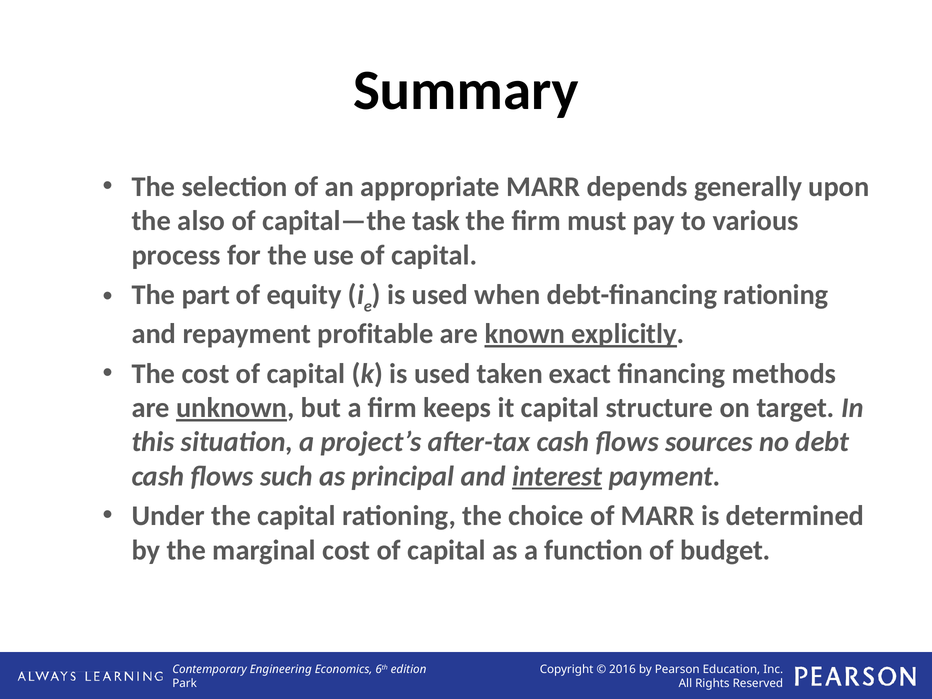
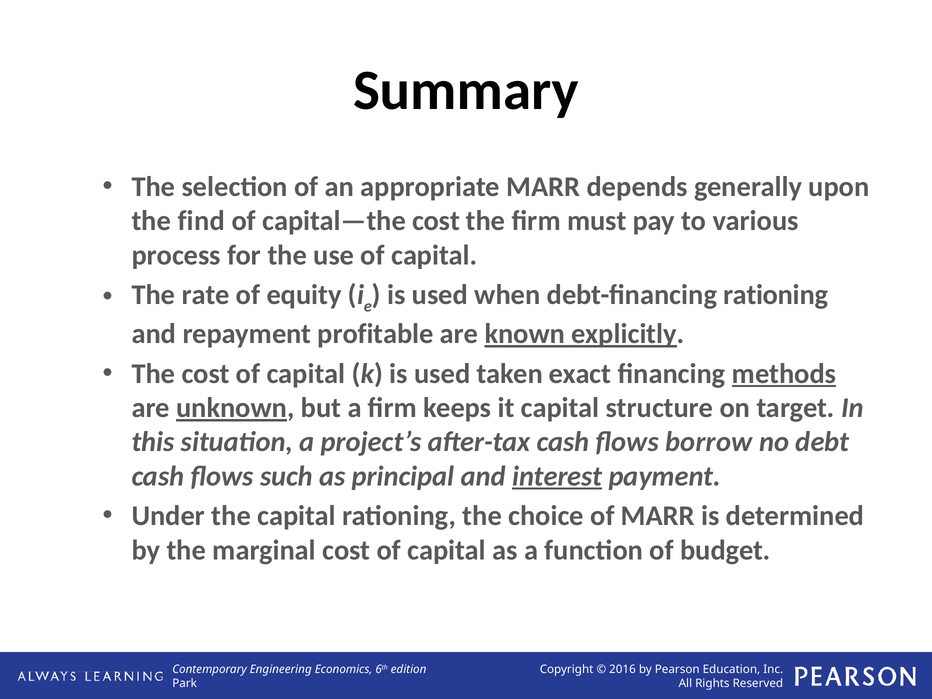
also: also -> find (201, 221)
capital—the task: task -> cost (436, 221)
part: part -> rate (206, 295)
methods underline: none -> present (784, 374)
sources: sources -> borrow (709, 442)
